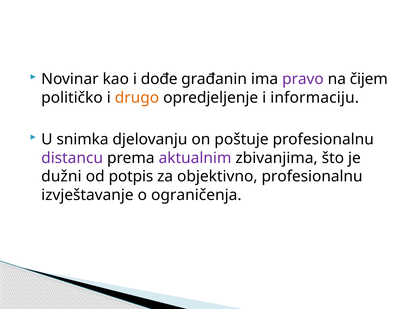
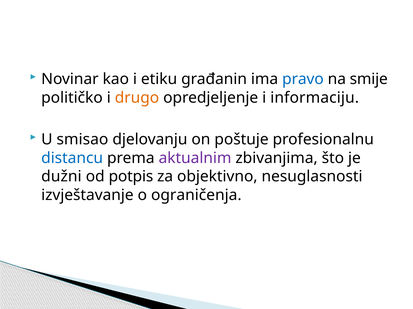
dođe: dođe -> etiku (159, 79)
pravo colour: purple -> blue (303, 79)
čijem: čijem -> smije (369, 79)
snimka: snimka -> smisao (82, 140)
distancu colour: purple -> blue (72, 158)
objektivno profesionalnu: profesionalnu -> nesuglasnosti (312, 177)
